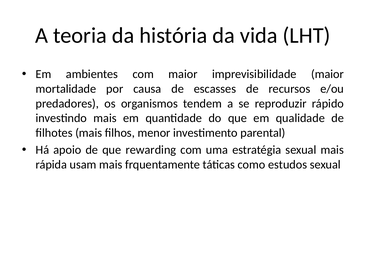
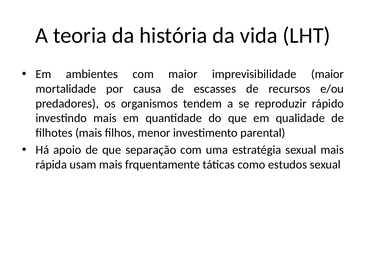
rewarding: rewarding -> separação (151, 150)
